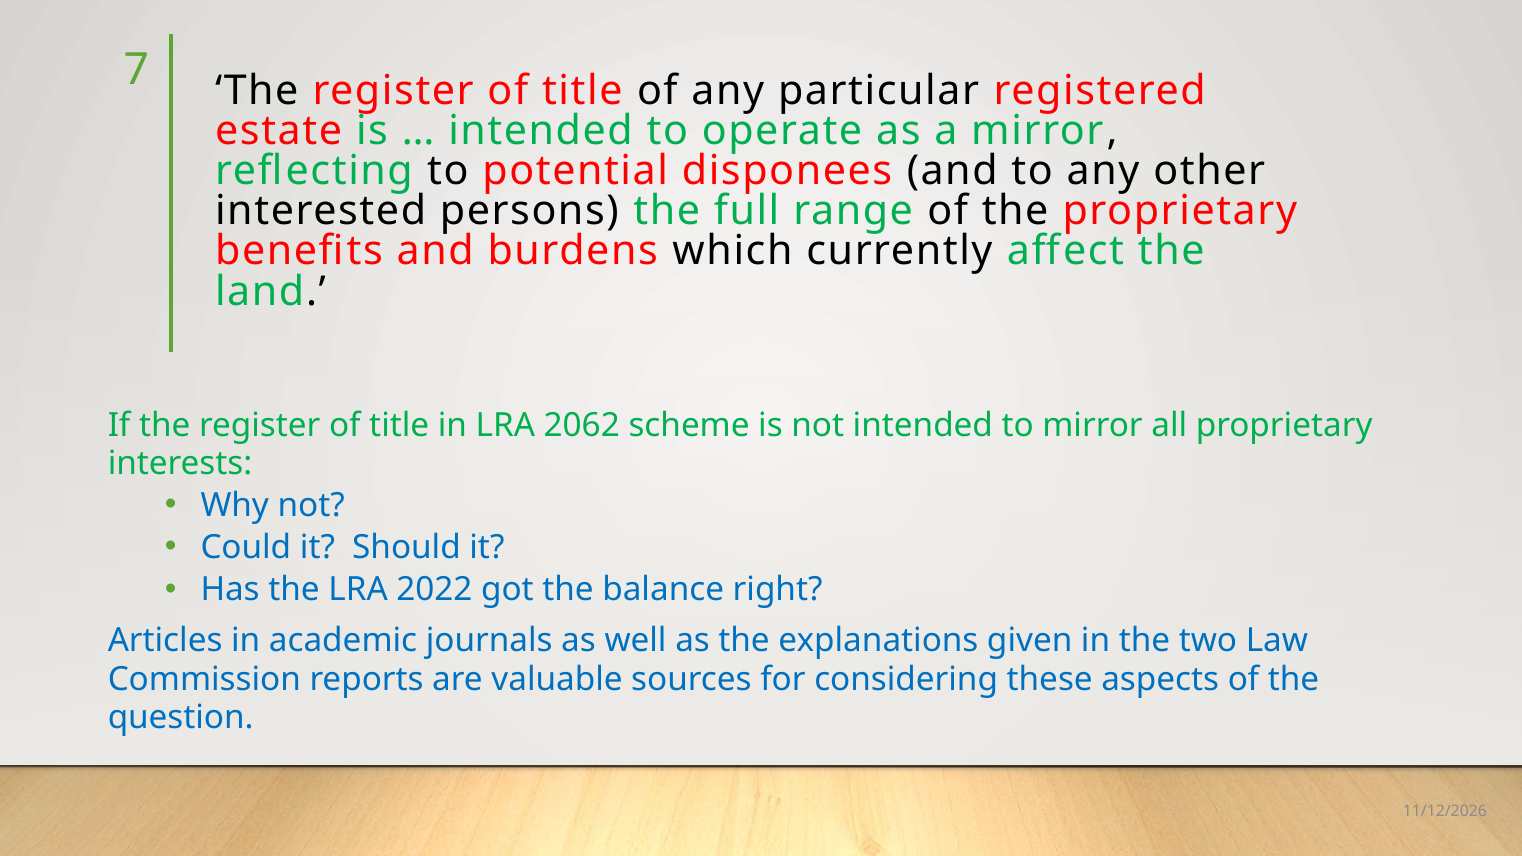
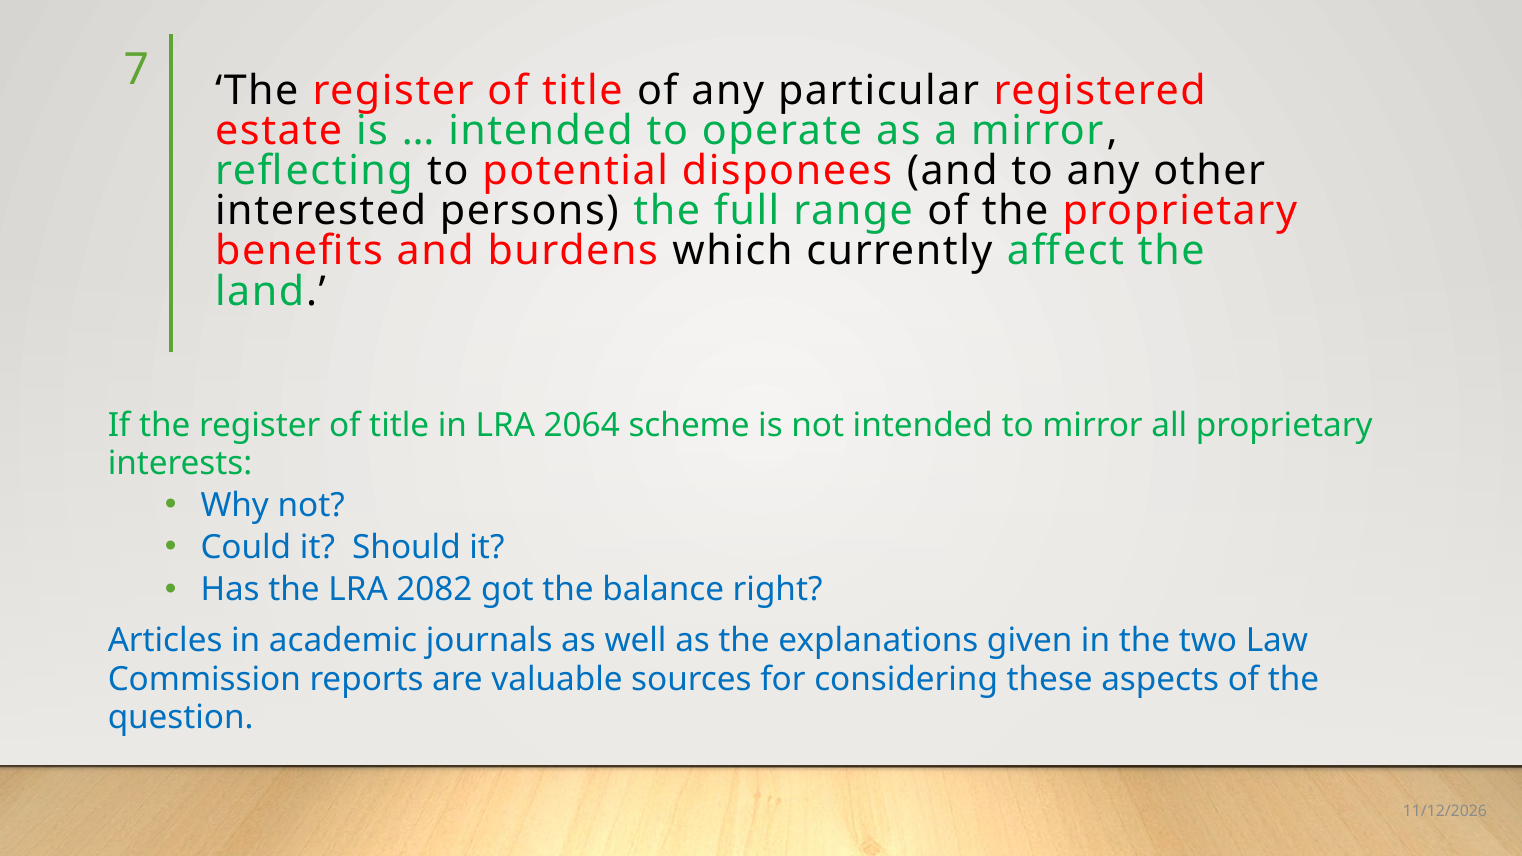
2062: 2062 -> 2064 (582, 425)
2022: 2022 -> 2082 (434, 590)
